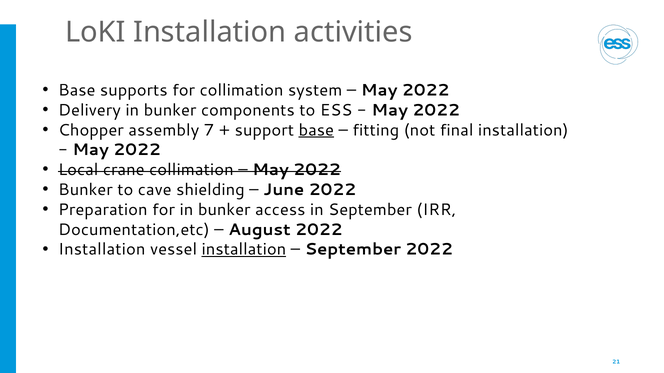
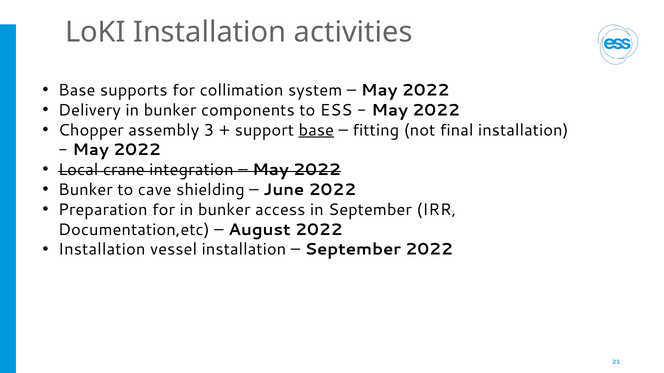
7: 7 -> 3 (209, 130)
crane collimation: collimation -> integration (191, 170)
installation underline: present -> none (244, 250)
